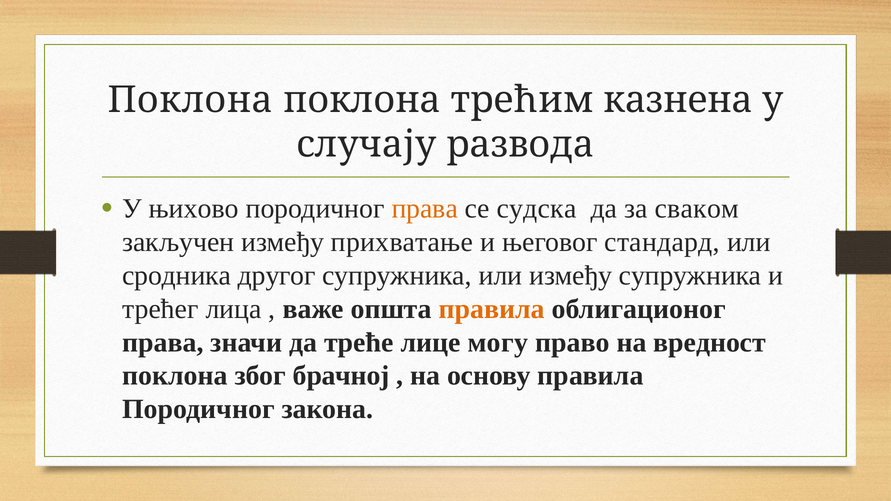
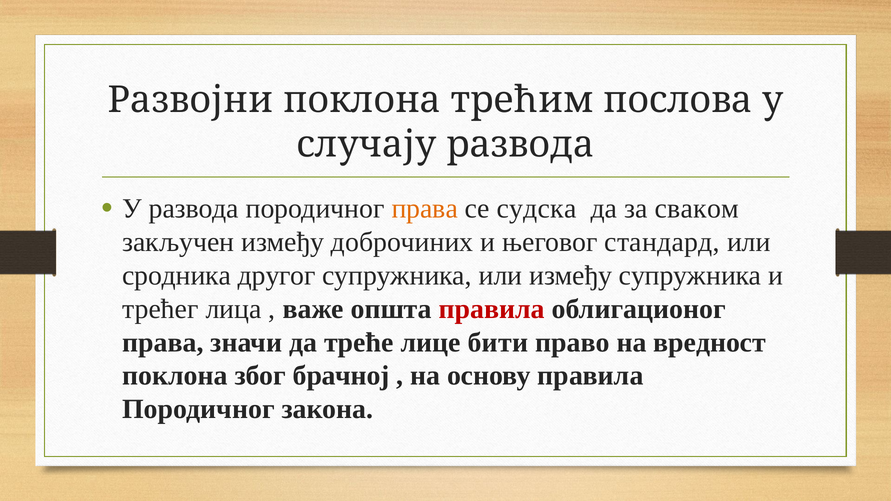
Поклона: Поклона -> Развојни (191, 100)
казнена: казнена -> послова (678, 100)
У њихово: њихово -> развода (194, 209)
прихватање: прихватање -> доброчиних (402, 242)
правила colour: orange -> red (492, 309)
могу: могу -> бити (498, 343)
